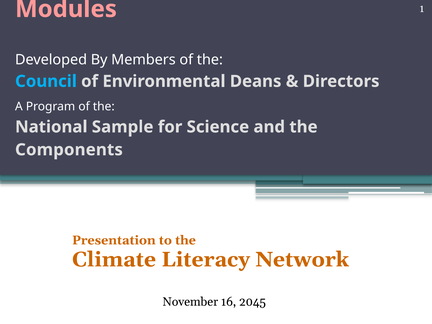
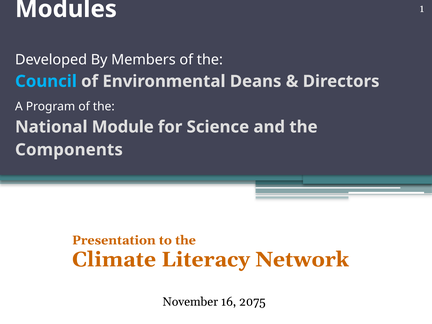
Modules colour: pink -> white (66, 9)
Sample: Sample -> Module (123, 127)
2045: 2045 -> 2075 (252, 302)
